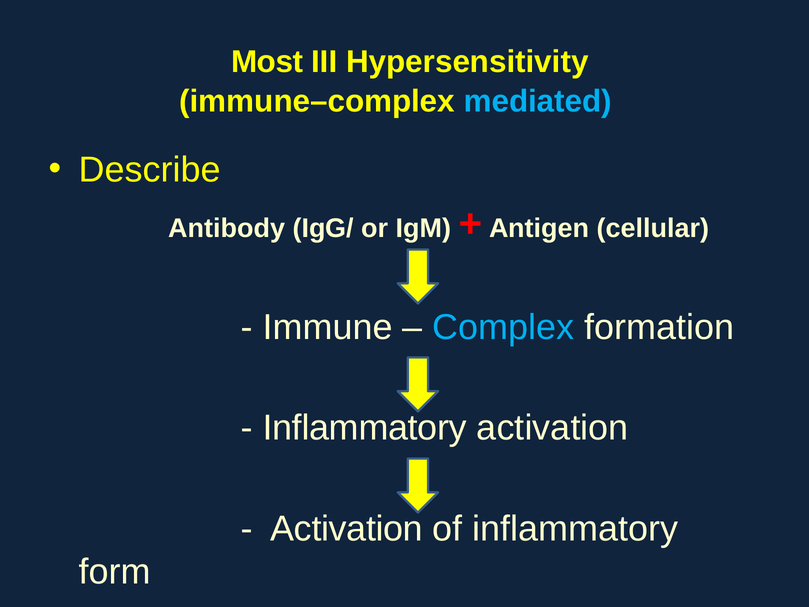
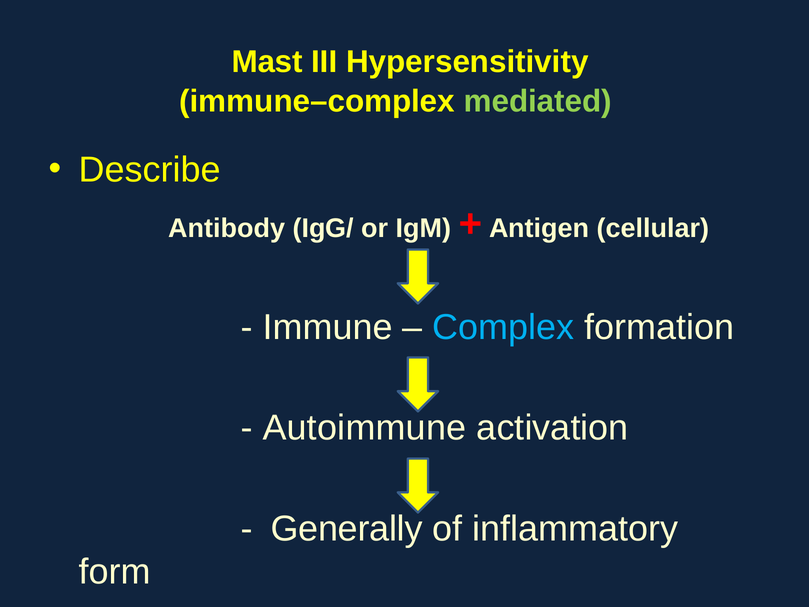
Most: Most -> Mast (267, 62)
mediated colour: light blue -> light green (538, 101)
Inflammatory: Inflammatory -> Autoimmune (364, 428)
Activation: Activation -> Generally (347, 528)
